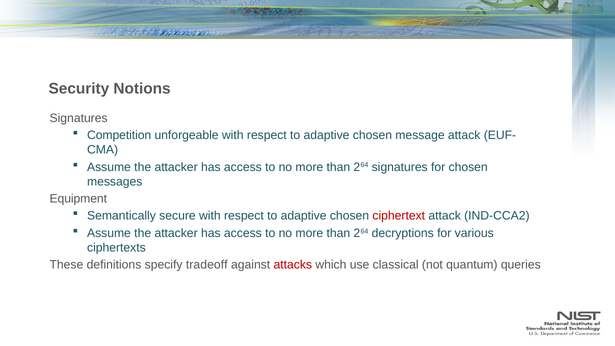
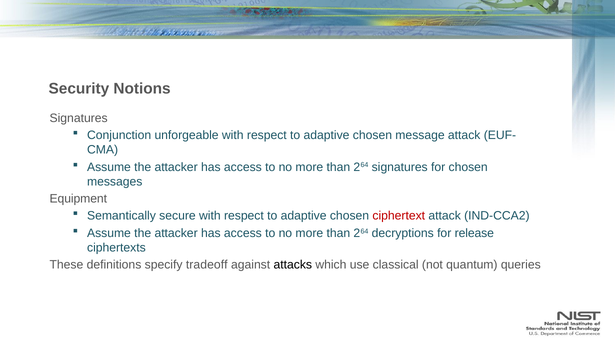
Competition: Competition -> Conjunction (119, 135)
various: various -> release (474, 233)
attacks colour: red -> black (293, 265)
